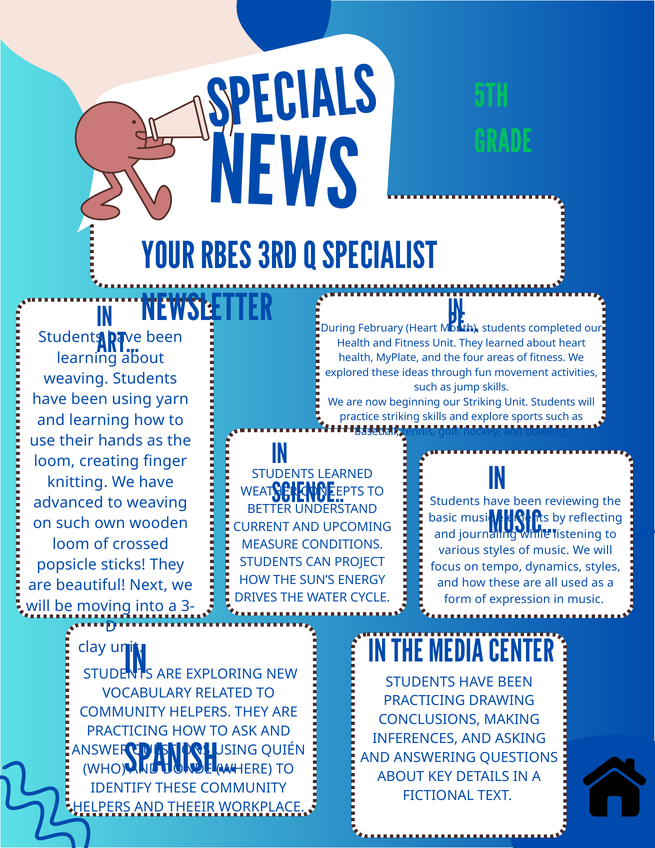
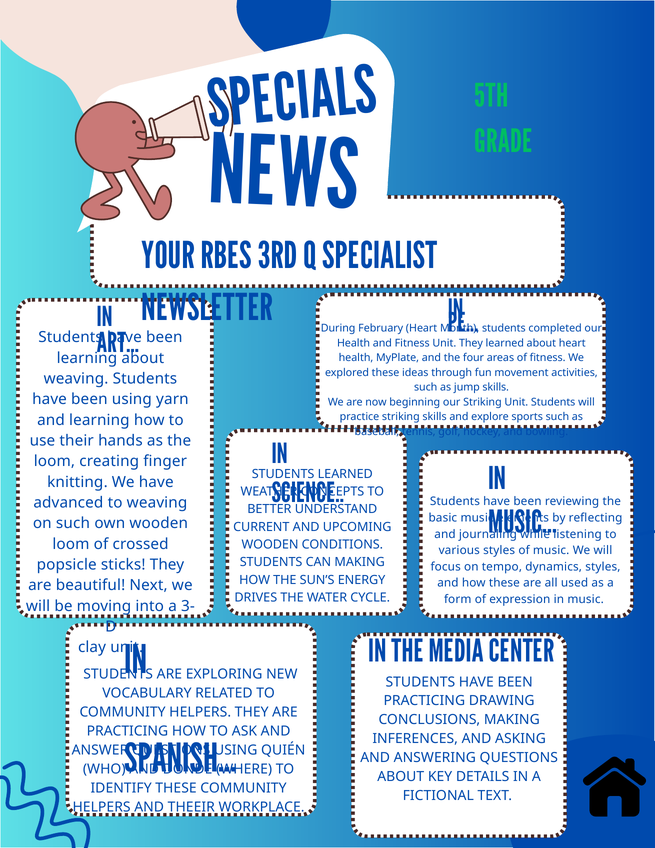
MEASURE: MEASURE -> WOODEN (270, 544)
CAN PROJECT: PROJECT -> MAKING (360, 562)
